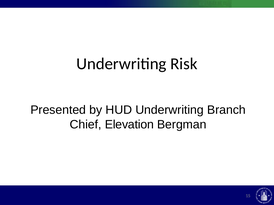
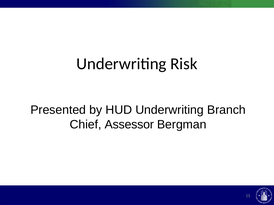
Elevation: Elevation -> Assessor (129, 125)
